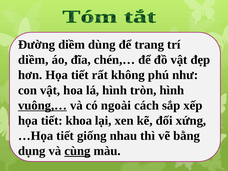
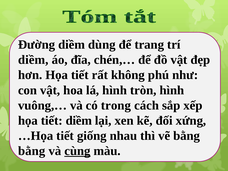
vuông,… underline: present -> none (42, 105)
ngoài: ngoài -> trong (116, 105)
tiết khoa: khoa -> diềm (79, 121)
dụng: dụng -> bằng (32, 151)
